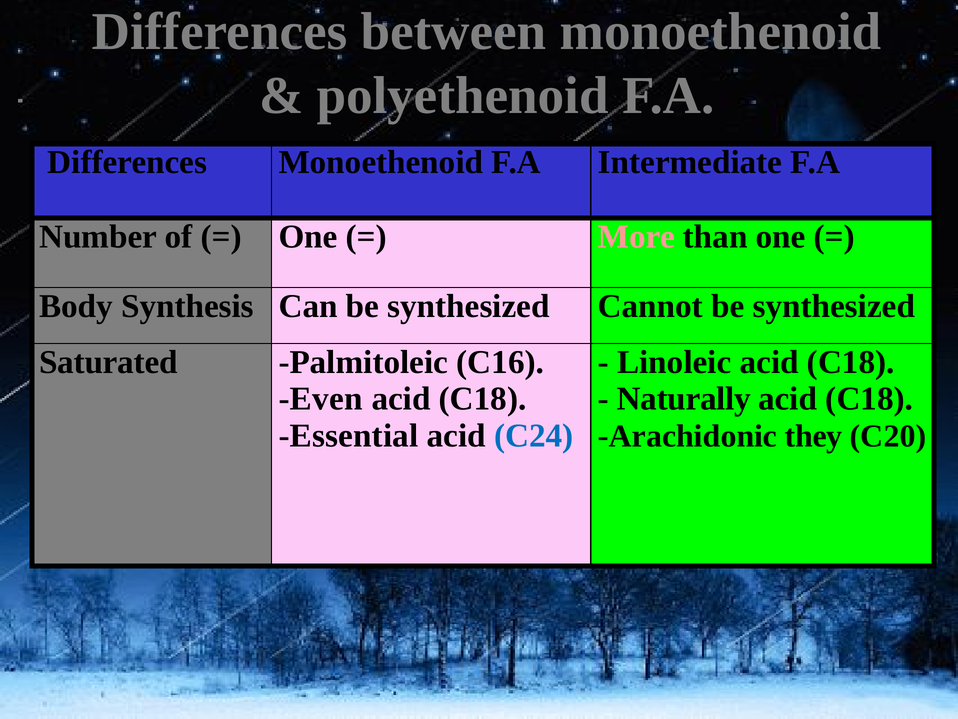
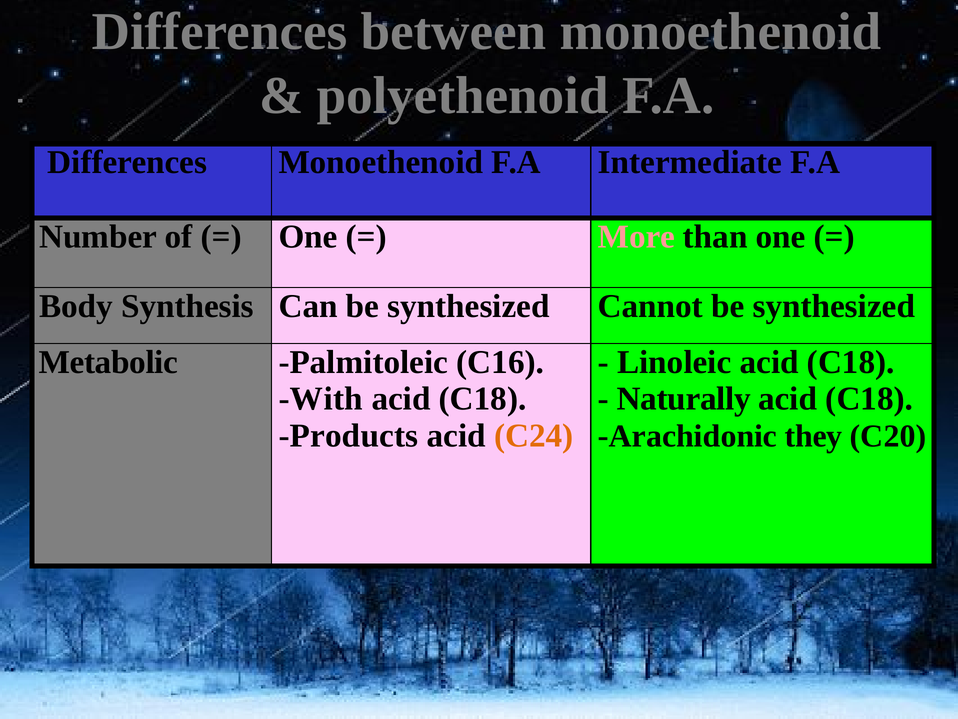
Saturated: Saturated -> Metabolic (108, 362)
Even: Even -> With (321, 399)
Essential: Essential -> Products (348, 435)
C24 colour: blue -> orange (534, 435)
